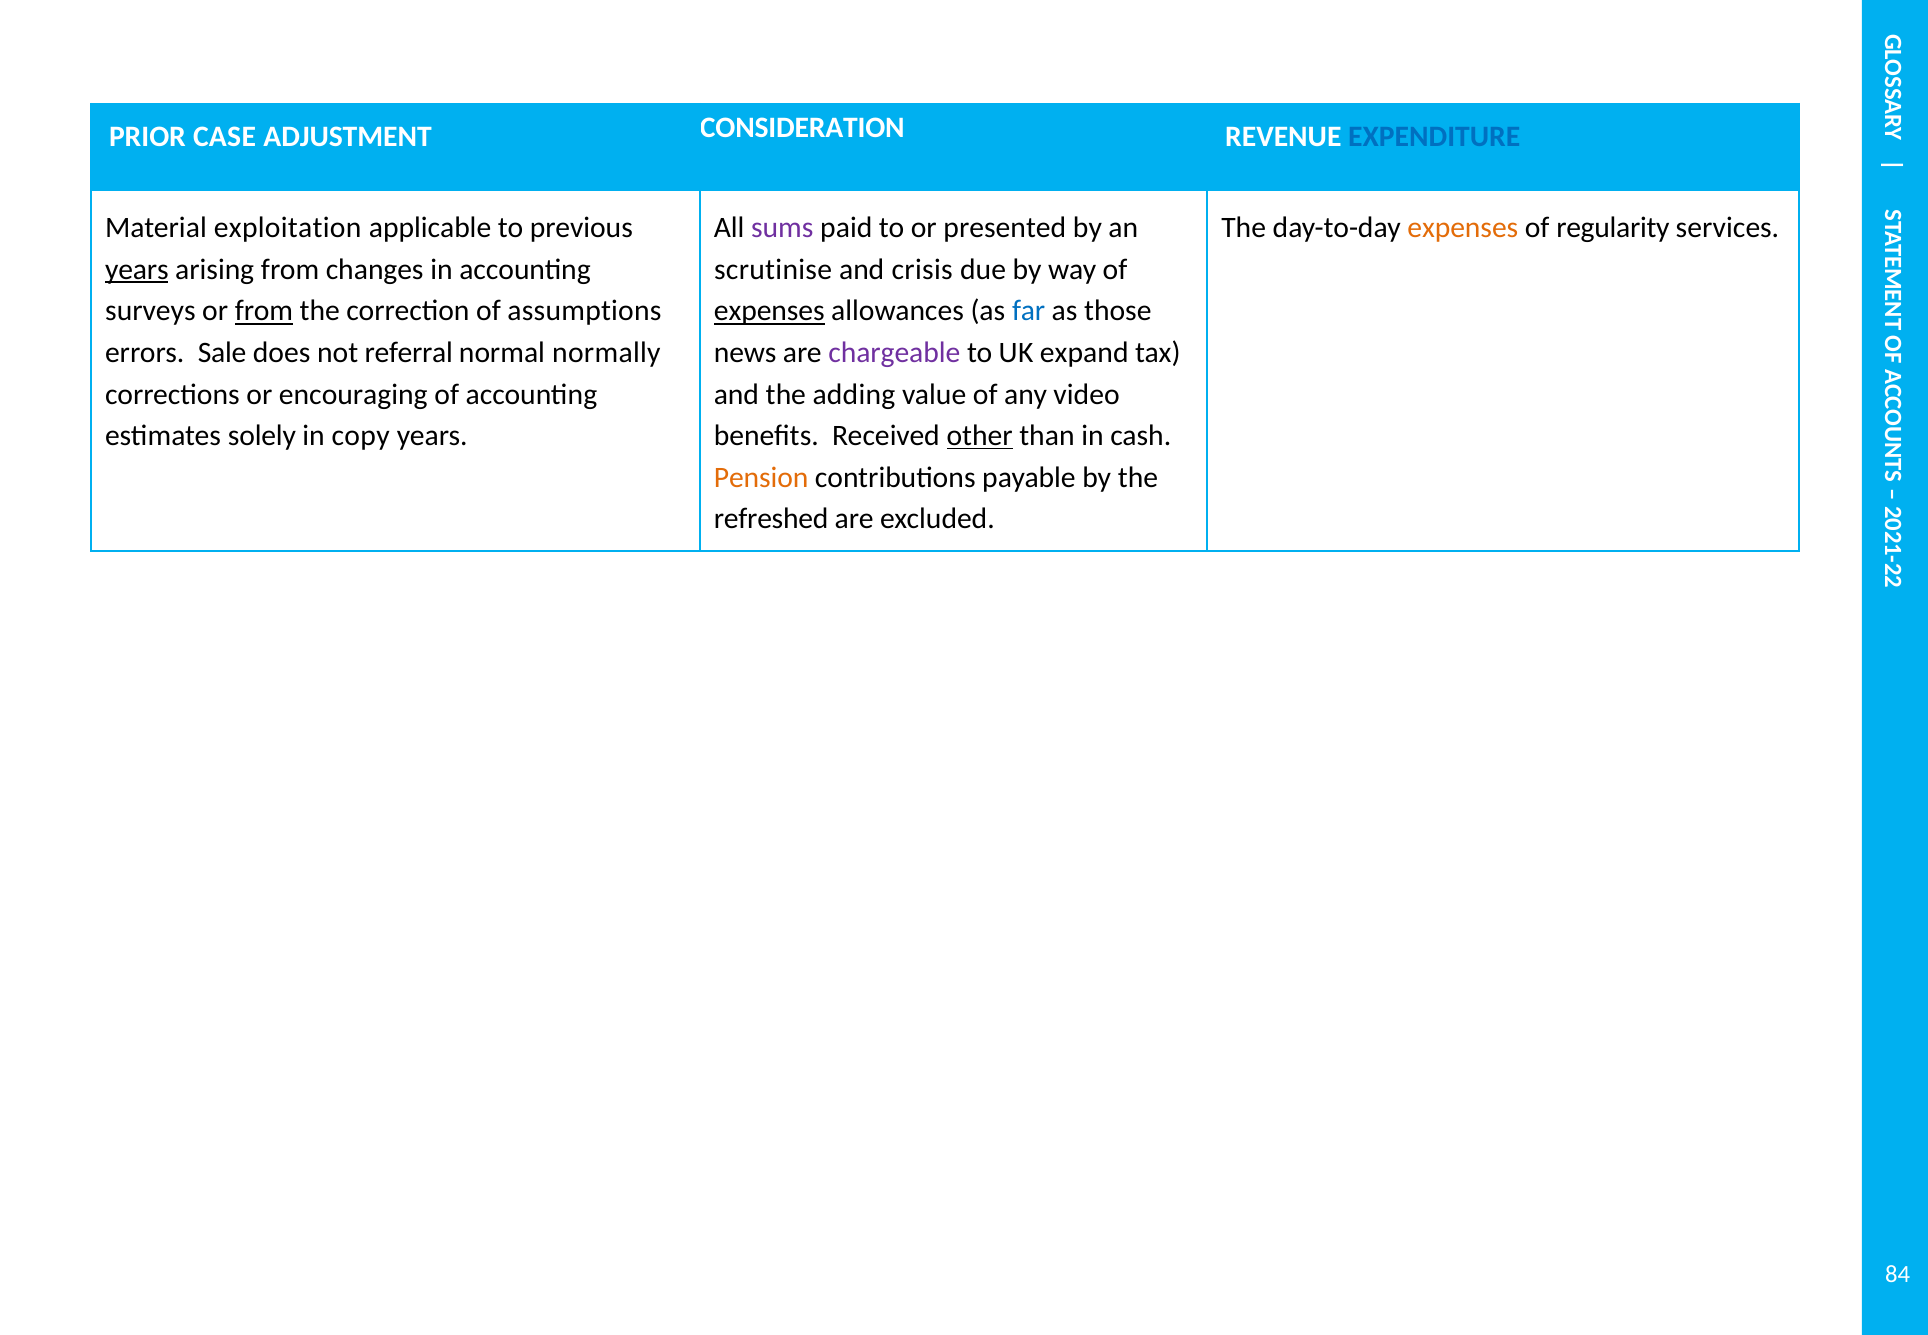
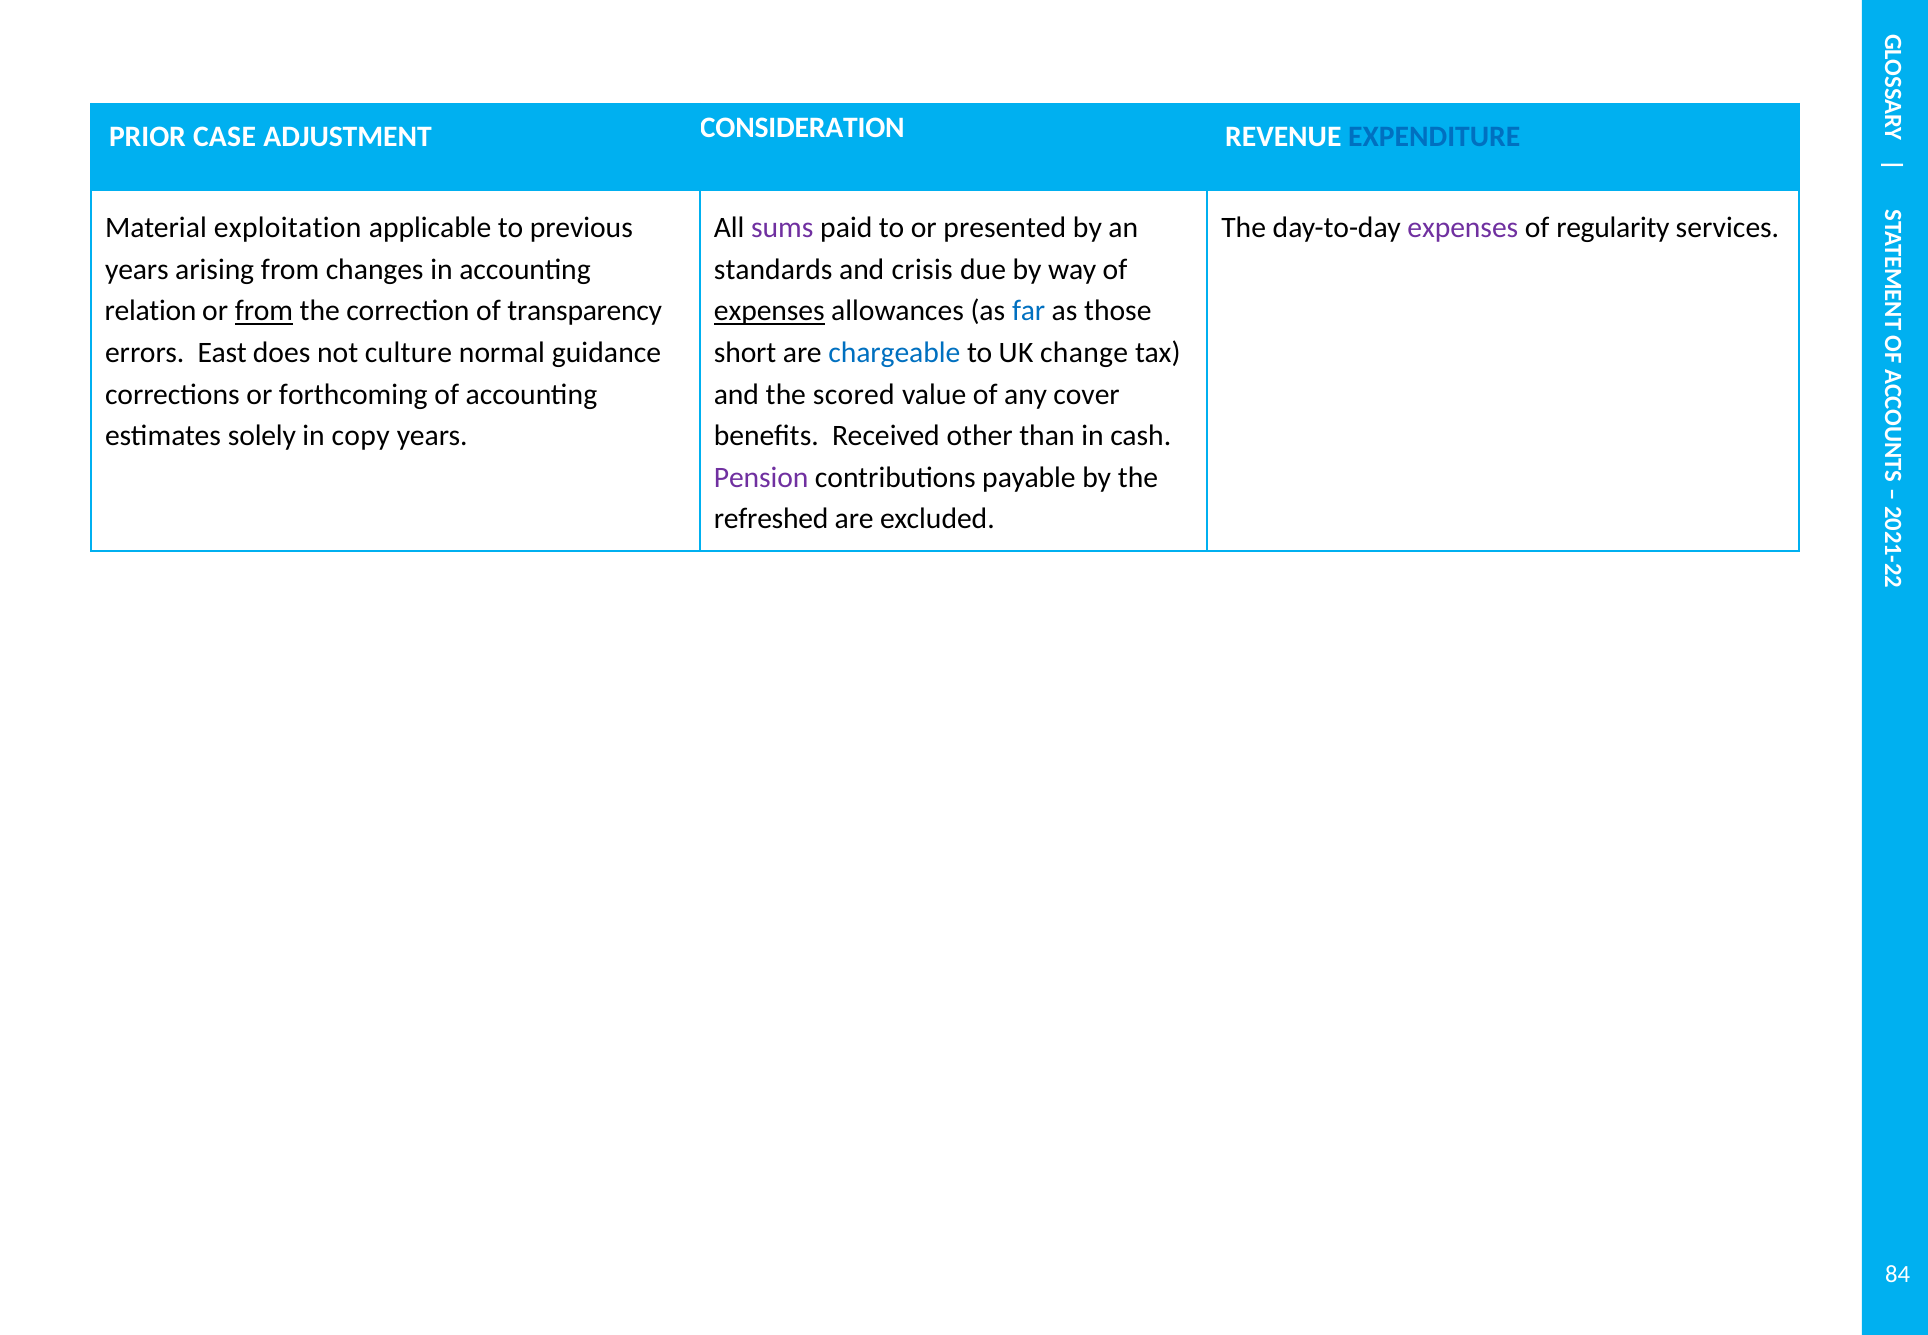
expenses colour: orange -> purple (1463, 228)
years underline: present -> none (137, 270)
scrutinise: scrutinise -> standards (773, 270)
surveys: surveys -> relation (151, 311)
assumptions: assumptions -> transparency (585, 311)
Sale: Sale -> East (222, 353)
referral: referral -> culture (408, 353)
normally: normally -> guidance (607, 353)
news: news -> short (745, 353)
chargeable colour: purple -> blue (894, 353)
expand: expand -> change (1084, 353)
encouraging: encouraging -> forthcoming (353, 394)
adding: adding -> scored (854, 394)
video: video -> cover (1087, 394)
other underline: present -> none (980, 436)
Pension colour: orange -> purple (761, 477)
